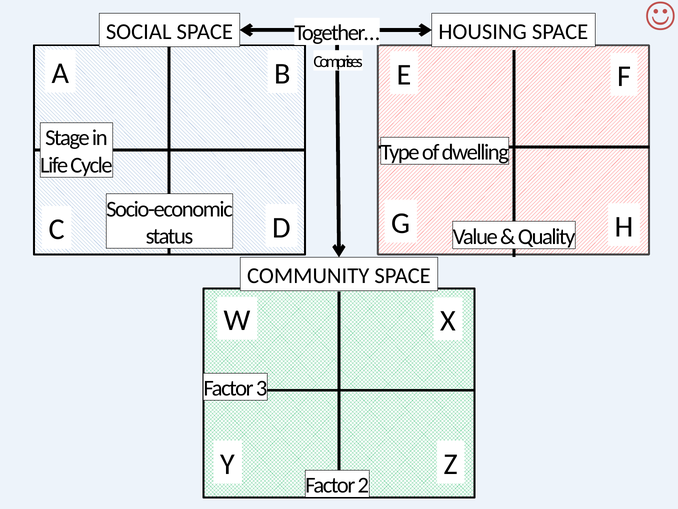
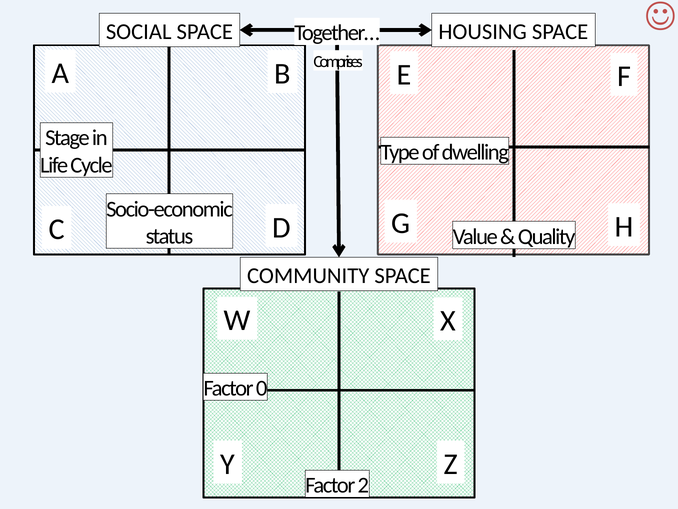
3: 3 -> 0 (262, 388)
